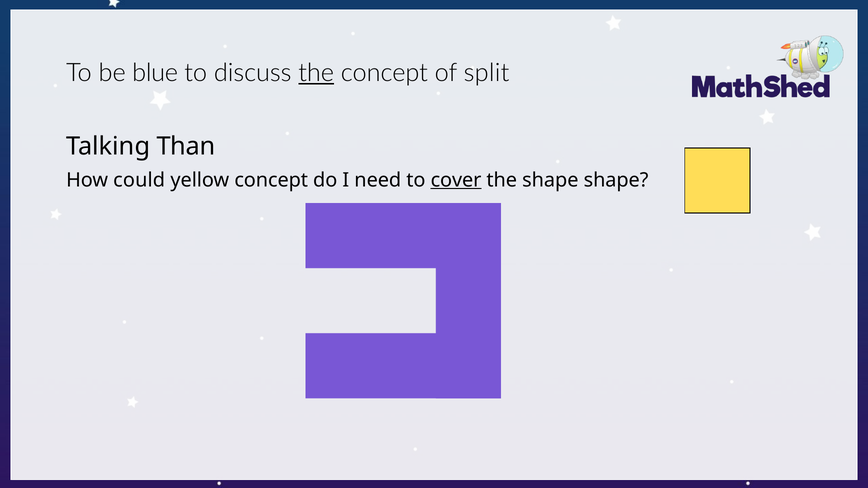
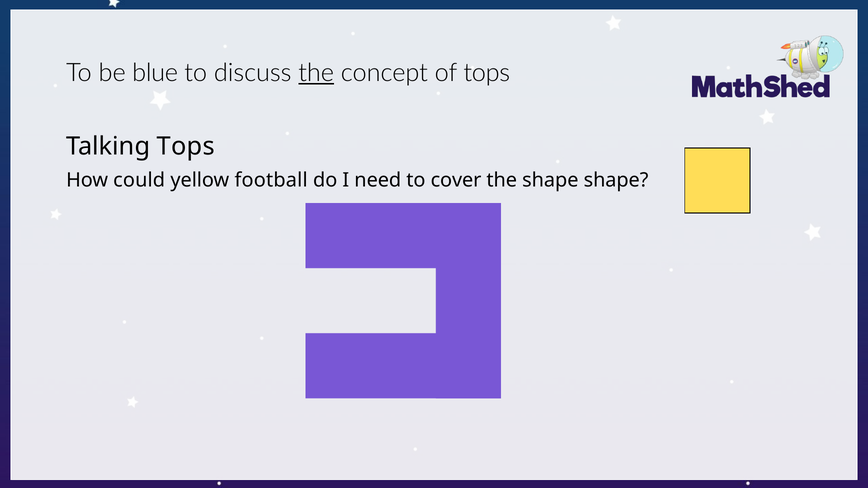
of split: split -> tops (487, 73)
Talking Than: Than -> Tops (186, 147)
yellow concept: concept -> football (271, 180)
cover underline: present -> none (456, 180)
